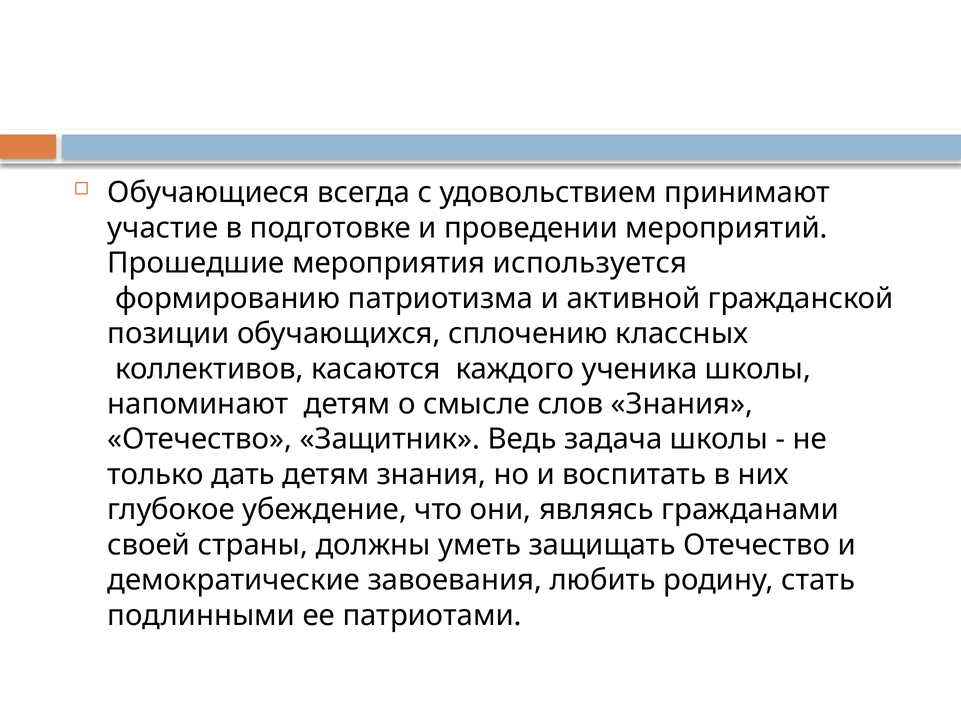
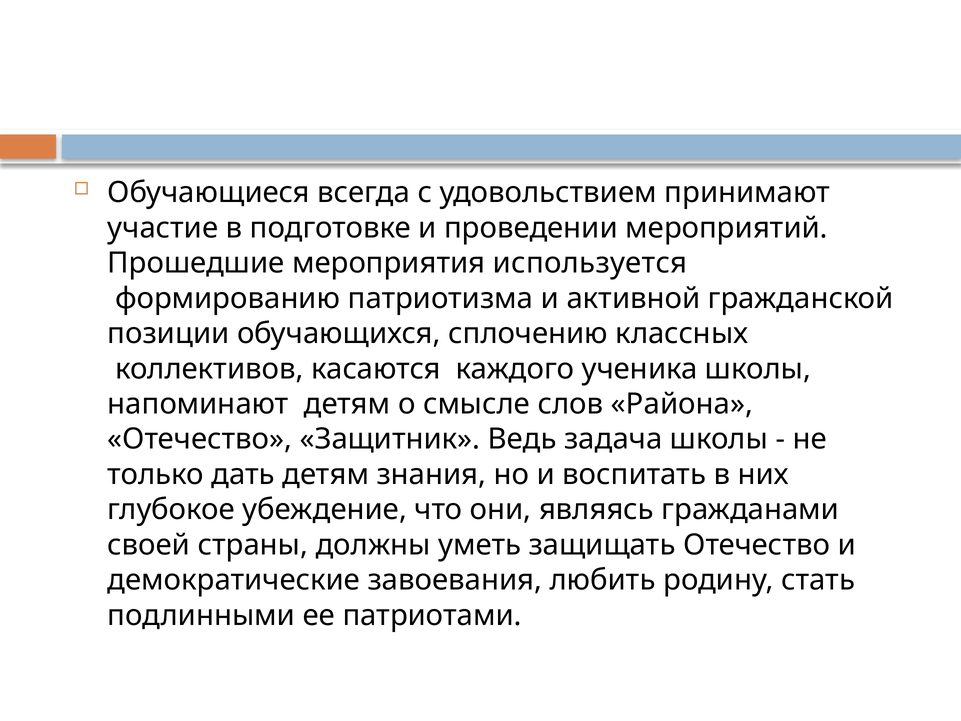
слов Знания: Знания -> Района (682, 404)
